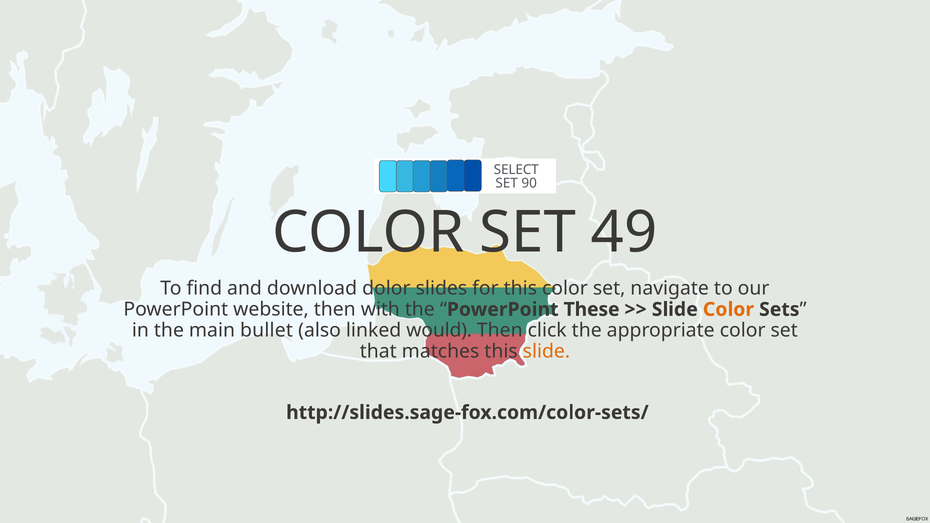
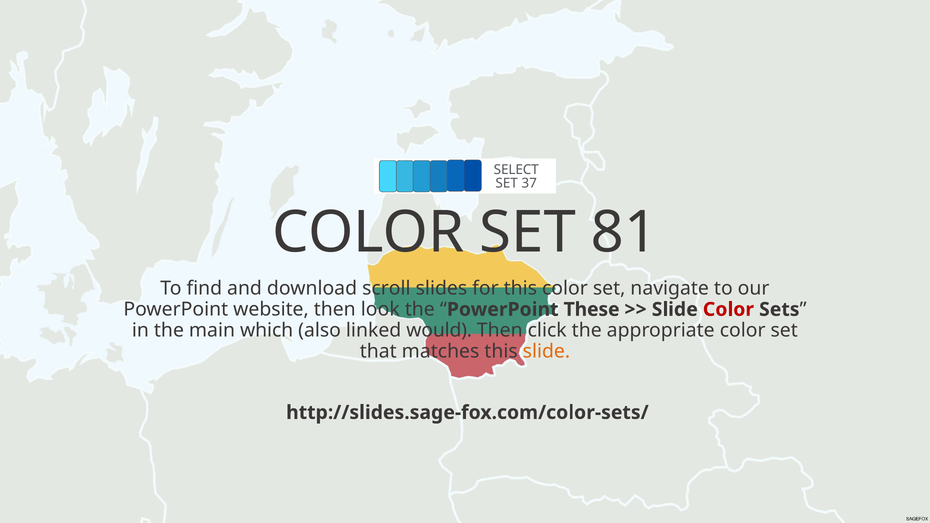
90: 90 -> 37 (529, 183)
49: 49 -> 81 (624, 232)
dolor: dolor -> scroll (386, 289)
with: with -> look (380, 310)
Color colour: orange -> red (728, 310)
bullet: bullet -> which (267, 330)
